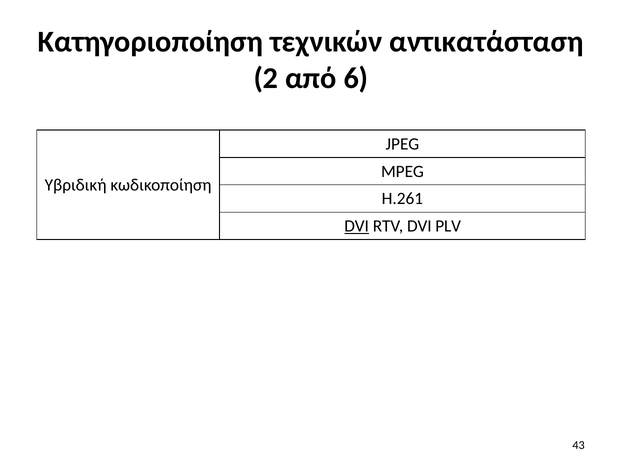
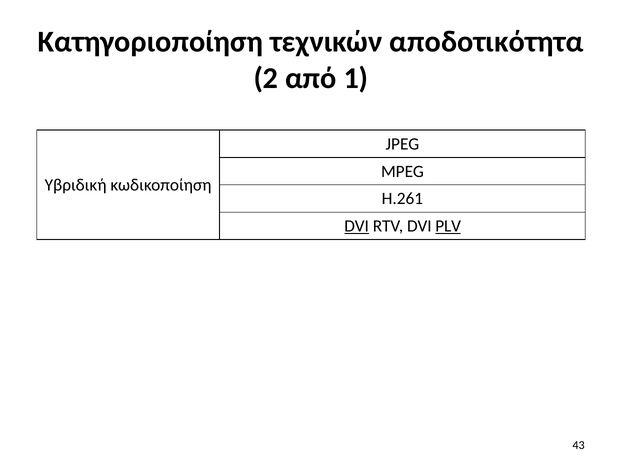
αντικατάσταση: αντικατάσταση -> αποδοτικότητα (486, 42)
6: 6 -> 1 (356, 78)
PLV underline: none -> present (448, 226)
